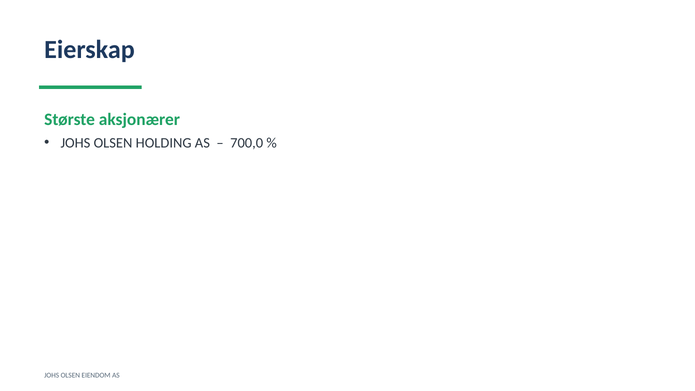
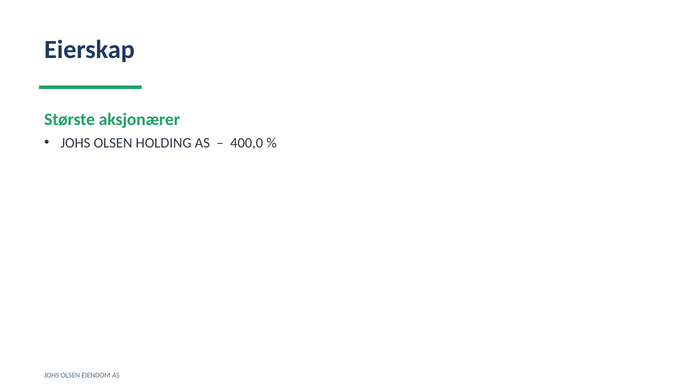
700,0: 700,0 -> 400,0 (247, 143)
